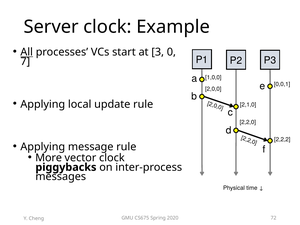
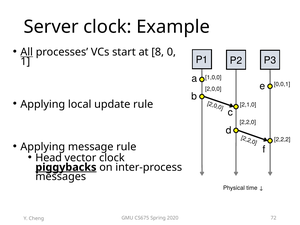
3: 3 -> 8 (158, 52)
7: 7 -> 1 (25, 61)
More: More -> Head (49, 158)
piggybacks underline: none -> present (66, 167)
